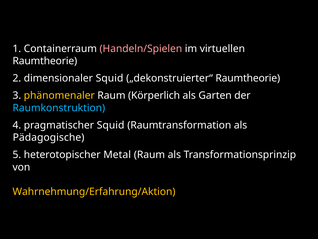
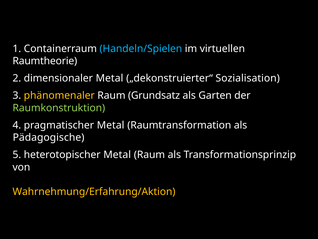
Handeln/Spielen colour: pink -> light blue (141, 49)
dimensionaler Squid: Squid -> Metal (110, 78)
„dekonstruierter“ Raumtheorie: Raumtheorie -> Sozialisation (248, 78)
Körperlich: Körperlich -> Grundsatz (154, 95)
Raumkonstruktion colour: light blue -> light green (59, 108)
pragmatischer Squid: Squid -> Metal (111, 125)
